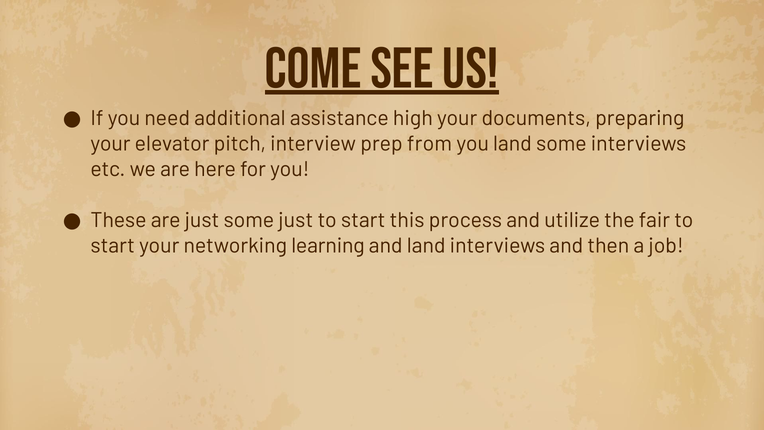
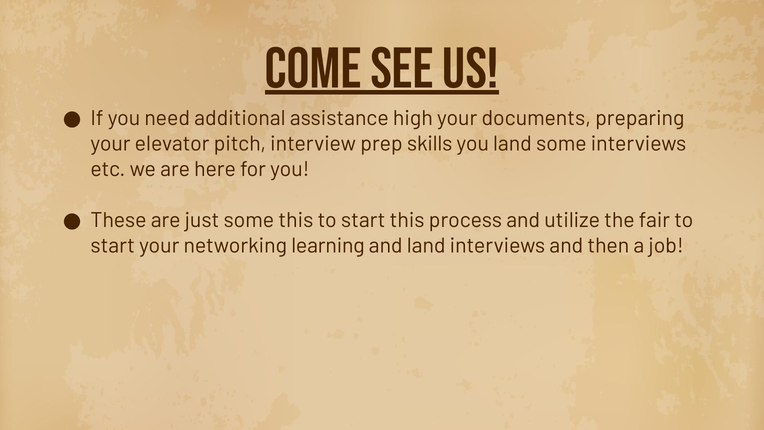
from: from -> skills (430, 144)
some just: just -> this (296, 220)
